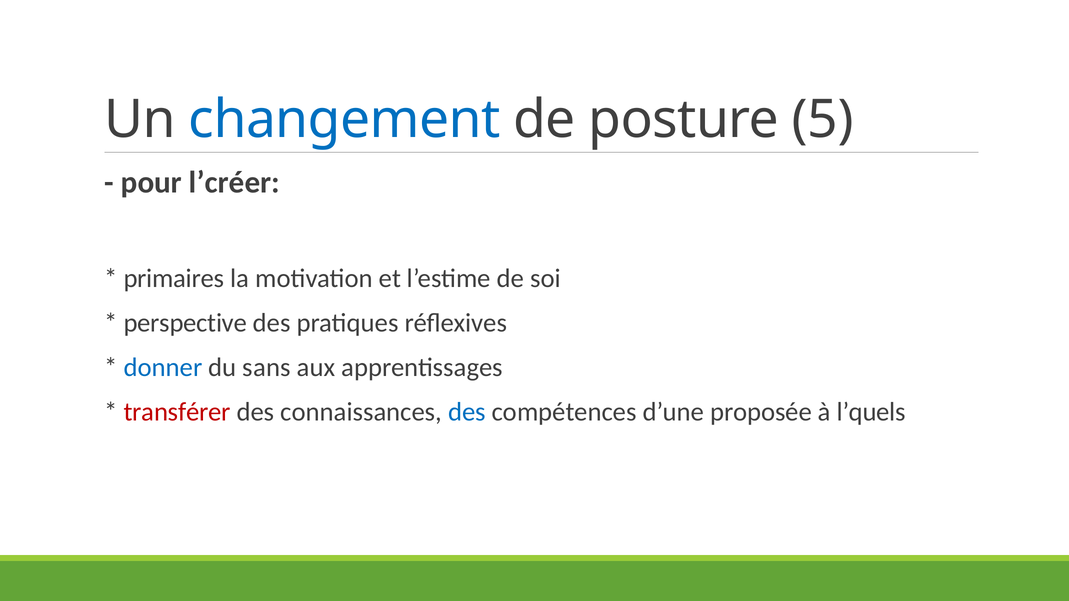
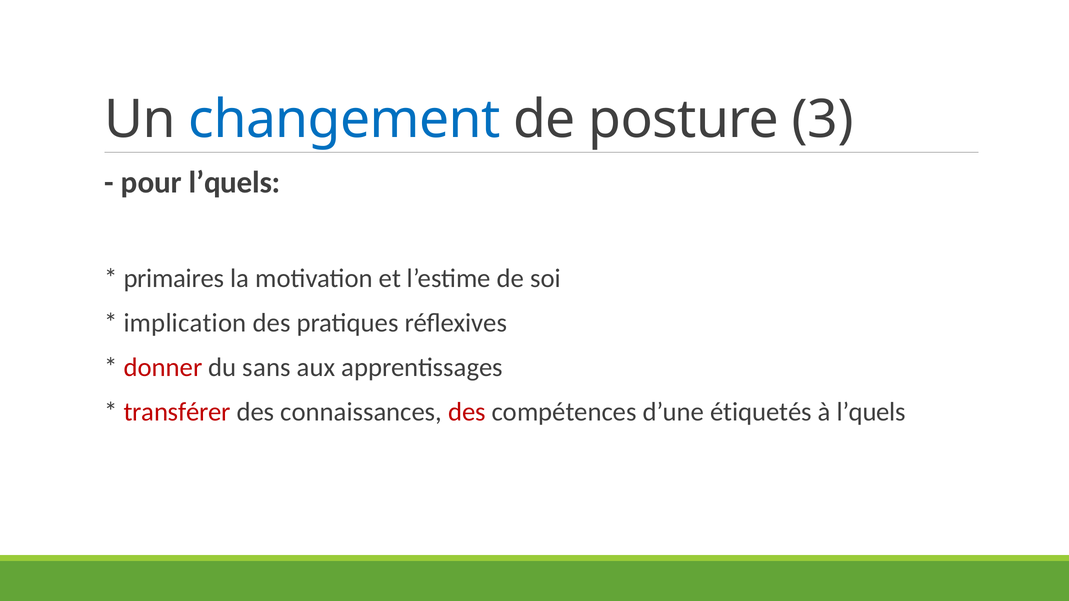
5: 5 -> 3 (823, 120)
pour l’créer: l’créer -> l’quels (235, 183)
perspective: perspective -> implication (185, 323)
donner colour: blue -> red (163, 368)
des colour: blue -> red (467, 412)
proposée: proposée -> étiquetés (761, 412)
